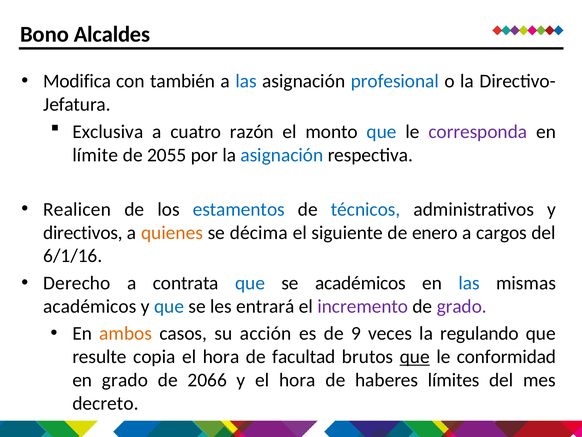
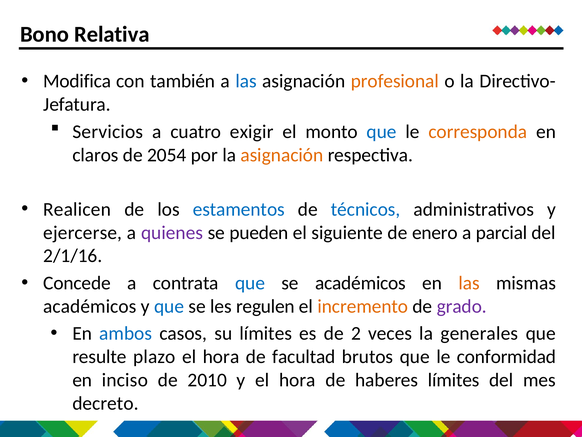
Alcaldes: Alcaldes -> Relativa (112, 34)
profesional colour: blue -> orange (395, 81)
Exclusiva: Exclusiva -> Servicios (108, 131)
razón: razón -> exigir (252, 131)
corresponda colour: purple -> orange (478, 131)
límite: límite -> claros (95, 155)
2055: 2055 -> 2054 (167, 155)
asignación colour: blue -> orange (282, 155)
directivos: directivos -> ejercerse (83, 232)
quienes colour: orange -> purple (172, 232)
décima: décima -> pueden (259, 232)
cargos: cargos -> parcial (501, 232)
6/1/16: 6/1/16 -> 2/1/16 (73, 256)
Derecho: Derecho -> Concede (77, 283)
las colour: blue -> orange (469, 283)
entrará: entrará -> regulen (265, 306)
incremento colour: purple -> orange (363, 306)
ambos colour: orange -> blue (126, 333)
su acción: acción -> límites (266, 333)
9: 9 -> 2 (356, 333)
regulando: regulando -> generales (479, 333)
copia: copia -> plazo (154, 356)
que underline: present -> none (415, 356)
en grado: grado -> inciso (125, 380)
2066: 2066 -> 2010 (207, 380)
